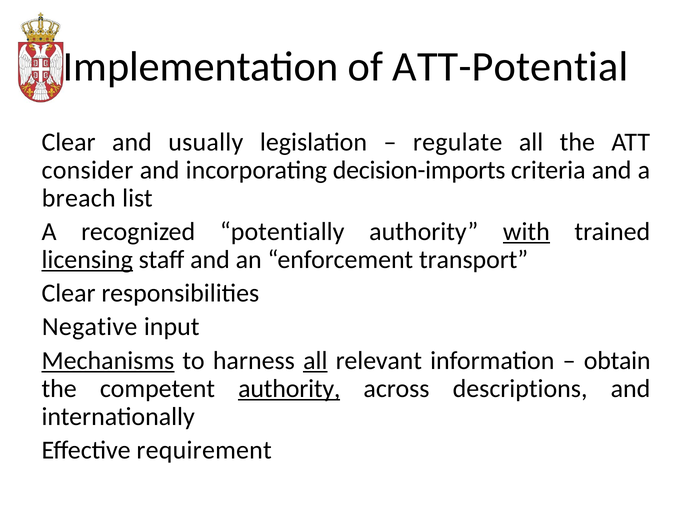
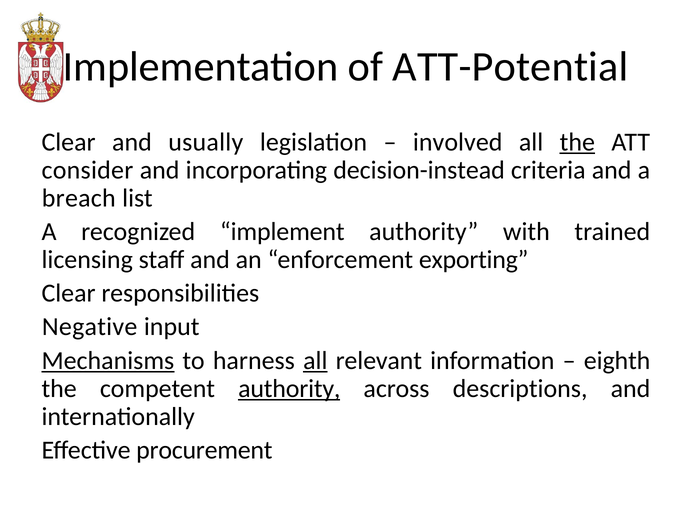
regulate: regulate -> involved (458, 142)
the underline: none -> present (577, 142)
decision-imports: decision-imports -> decision-instead (419, 170)
potentially: potentially -> implement (282, 232)
with underline: present -> none (526, 232)
licensing underline: present -> none (87, 260)
transport: transport -> exporting (474, 260)
obtain: obtain -> eighth (617, 361)
requirement: requirement -> procurement (204, 450)
